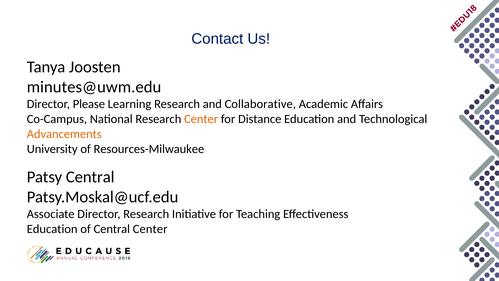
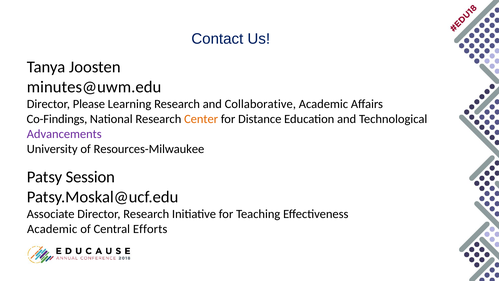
Co-Campus: Co-Campus -> Co-Findings (57, 119)
Advancements colour: orange -> purple (64, 134)
Patsy Central: Central -> Session (90, 177)
Education: Education -> Academic (52, 229)
Central Center: Center -> Efforts (150, 229)
